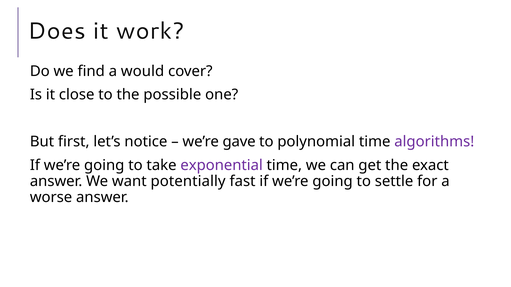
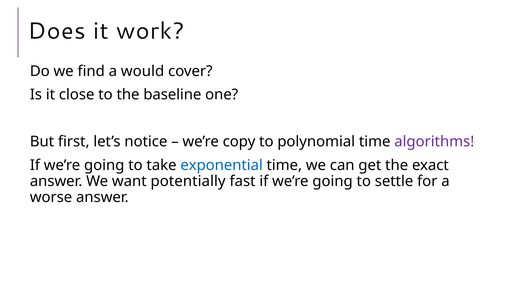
possible: possible -> baseline (172, 95)
gave: gave -> copy (239, 142)
exponential colour: purple -> blue (222, 165)
